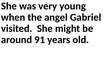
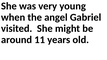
91: 91 -> 11 (40, 40)
